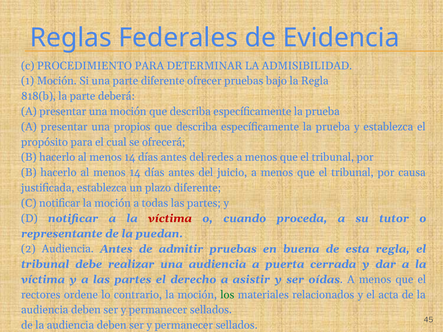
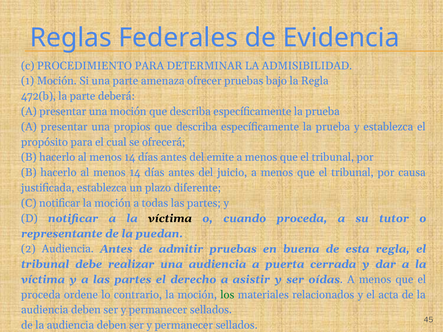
parte diferente: diferente -> amenaza (163, 81)
818(b: 818(b -> 472(b (38, 96)
redes: redes -> emite (220, 157)
víctima colour: red -> black (170, 219)
rectores: rectores -> proceda (41, 295)
